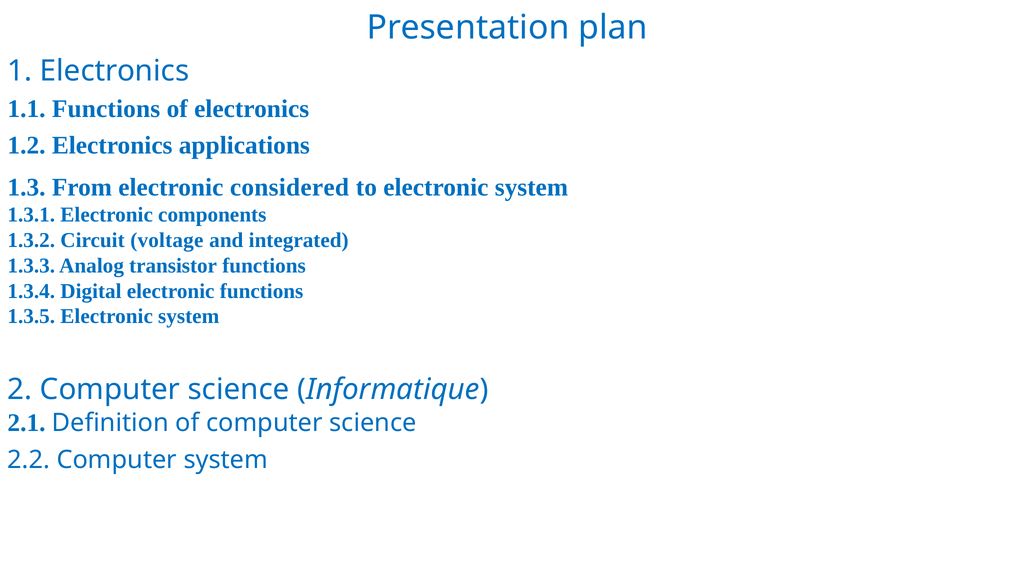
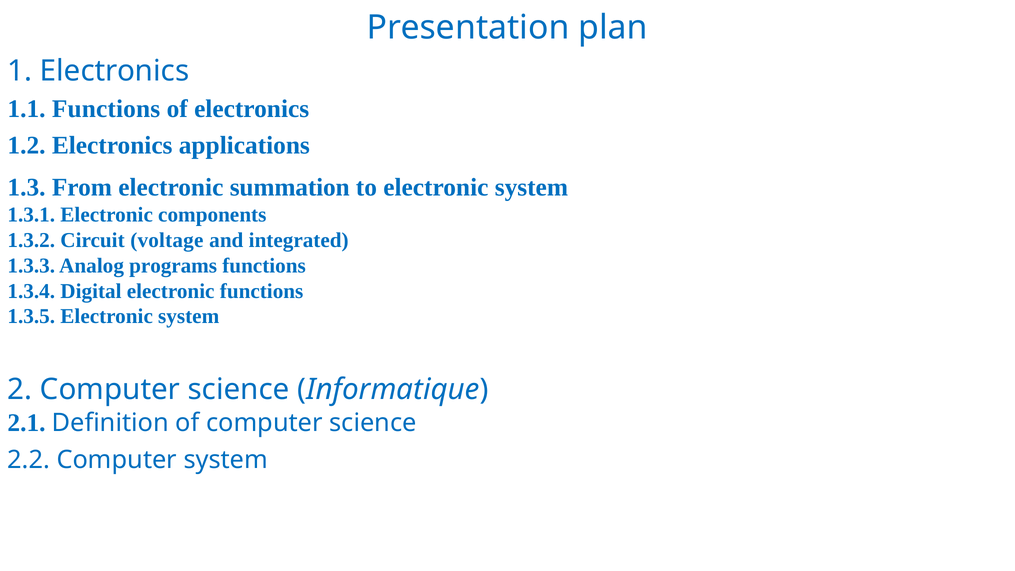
considered: considered -> summation (290, 187)
transistor: transistor -> programs (173, 266)
